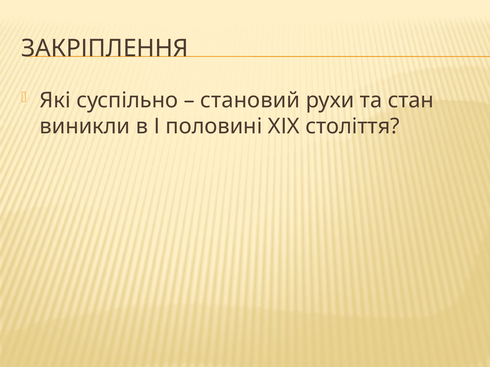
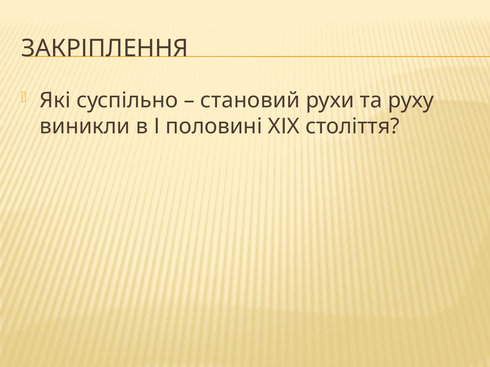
стан: стан -> руху (411, 100)
